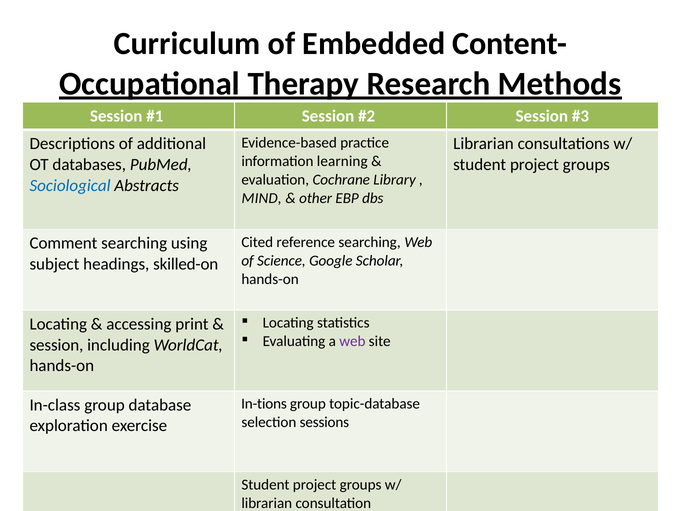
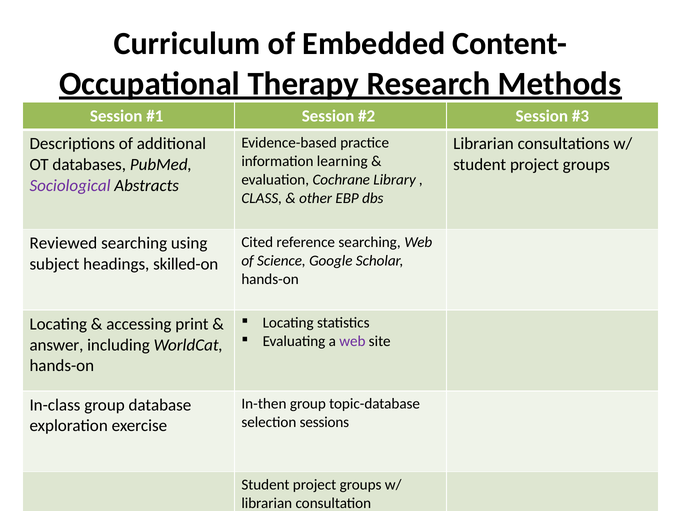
Sociological colour: blue -> purple (70, 185)
MIND: MIND -> CLASS (262, 198)
Comment: Comment -> Reviewed (63, 243)
session: session -> answer (56, 345)
In-tions: In-tions -> In-then (264, 404)
